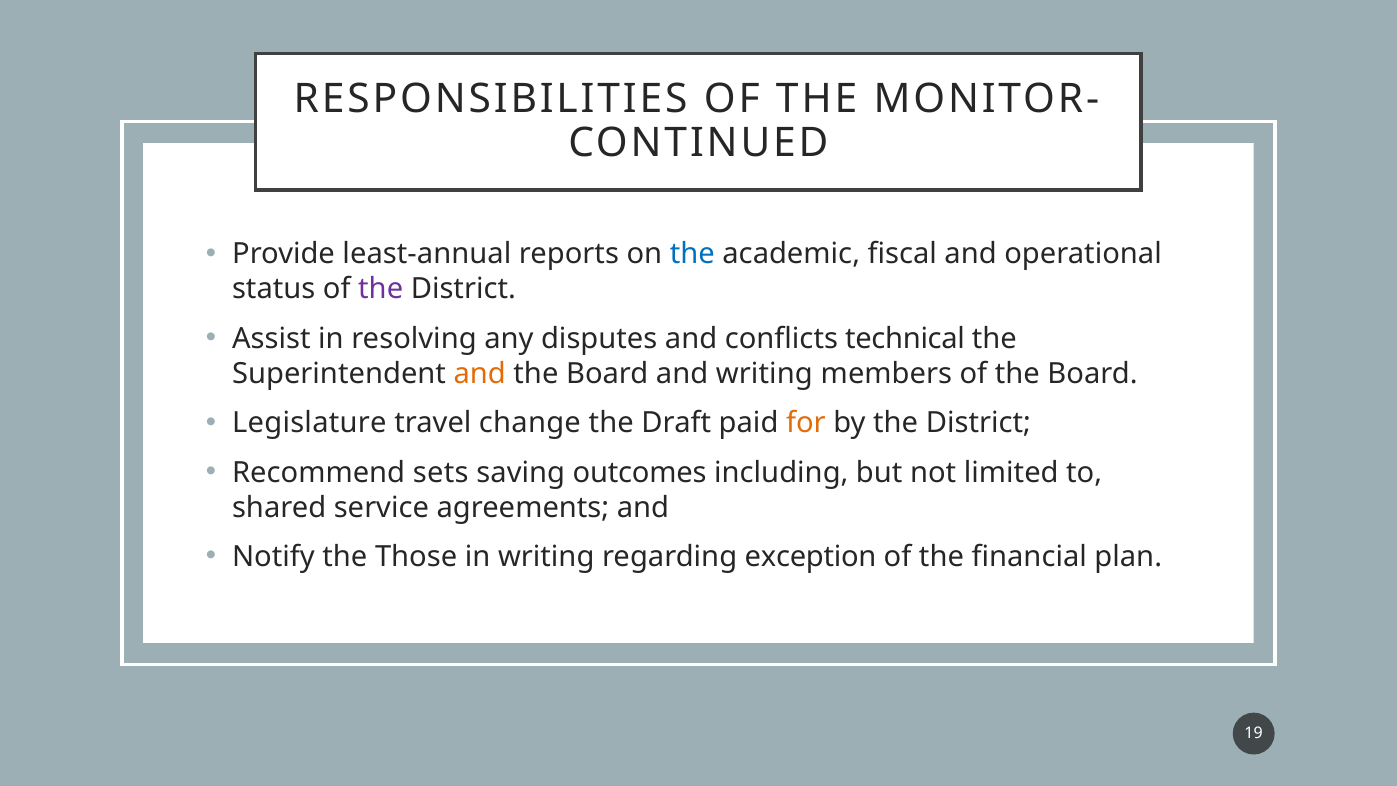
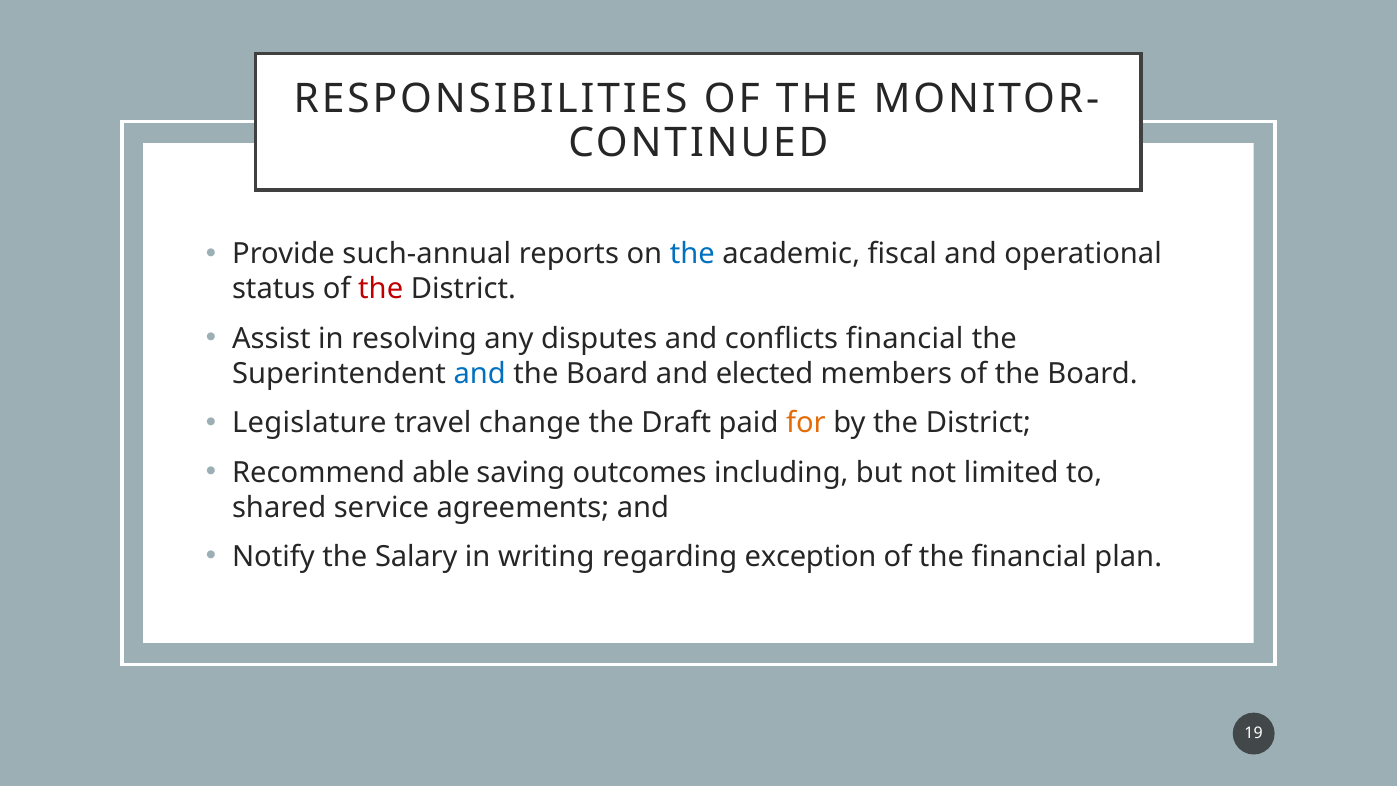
least-annual: least-annual -> such-annual (427, 254)
the colour: purple -> red (381, 289)
conflicts technical: technical -> financial (905, 338)
and colour: orange -> blue (480, 373)
and writing: writing -> elected (765, 373)
sets: sets -> able (441, 472)
Those: Those -> Salary (416, 557)
